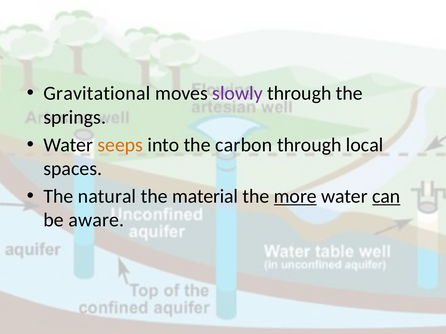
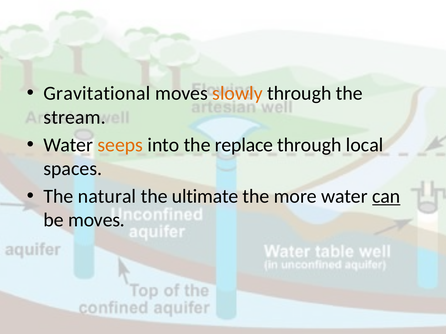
slowly colour: purple -> orange (238, 94)
springs: springs -> stream (75, 117)
carbon: carbon -> replace (244, 145)
material: material -> ultimate (205, 197)
more underline: present -> none (295, 197)
be aware: aware -> moves (97, 220)
